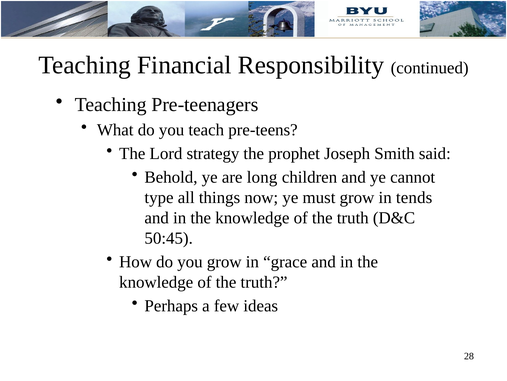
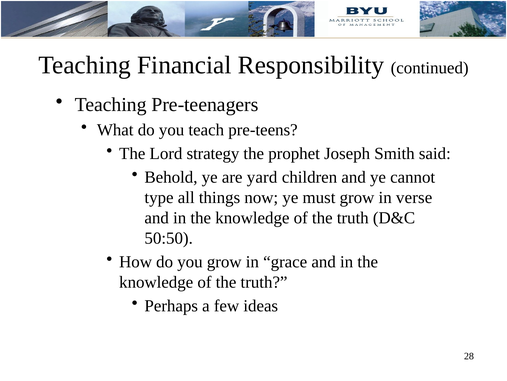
long: long -> yard (262, 177)
tends: tends -> verse (414, 197)
50:45: 50:45 -> 50:50 (169, 238)
